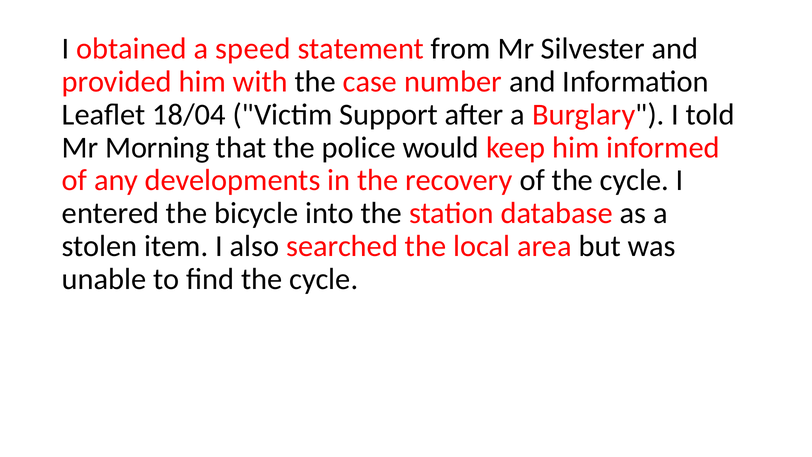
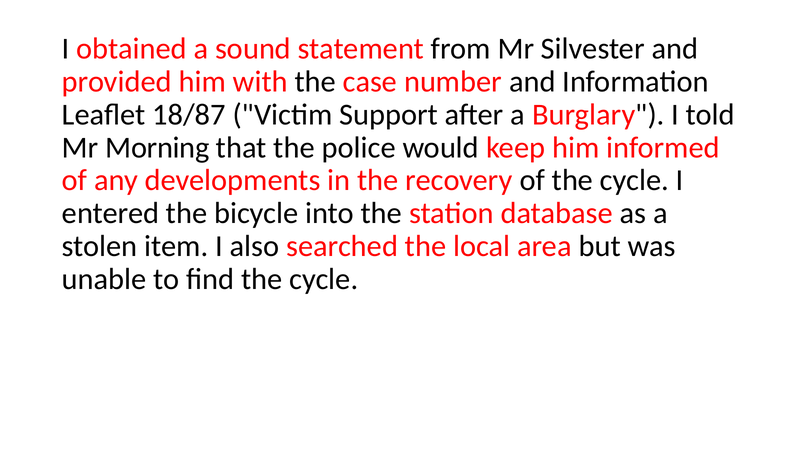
speed: speed -> sound (253, 49)
18/04: 18/04 -> 18/87 (189, 115)
